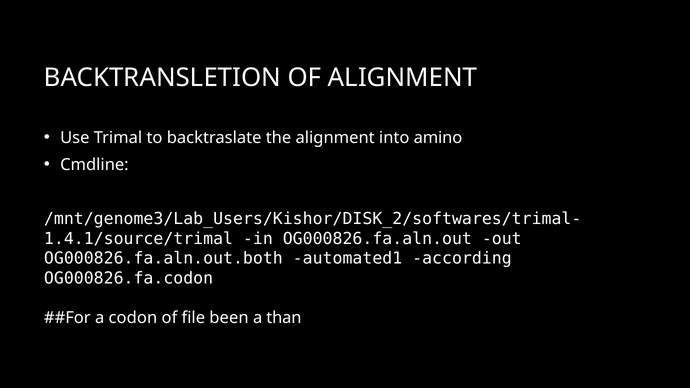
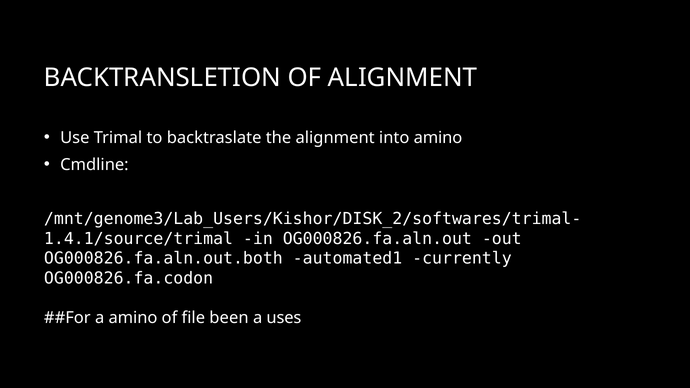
according: according -> currently (462, 258)
a codon: codon -> amino (133, 318)
than: than -> uses (284, 318)
